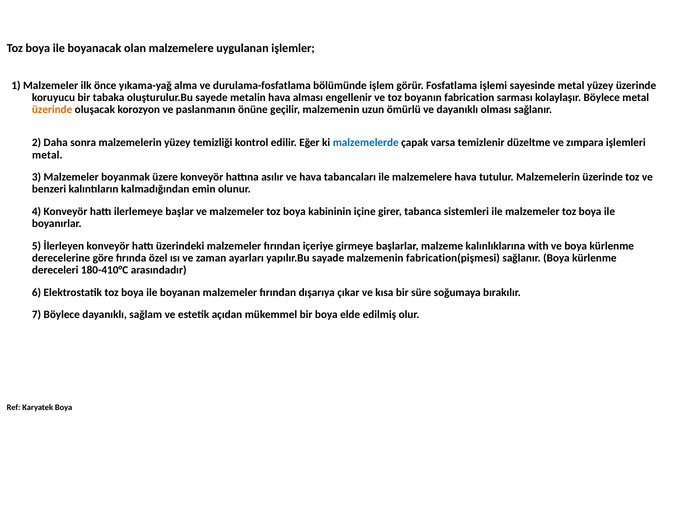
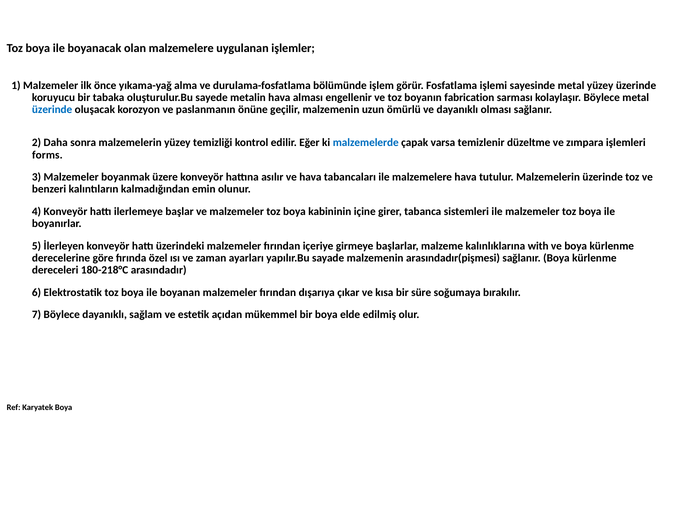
üzerinde colour: orange -> blue (52, 110)
metal: metal -> forms (47, 155)
fabrication(pişmesi: fabrication(pişmesi -> arasındadır(pişmesi (453, 258)
180-410°C: 180-410°C -> 180-218°C (105, 270)
